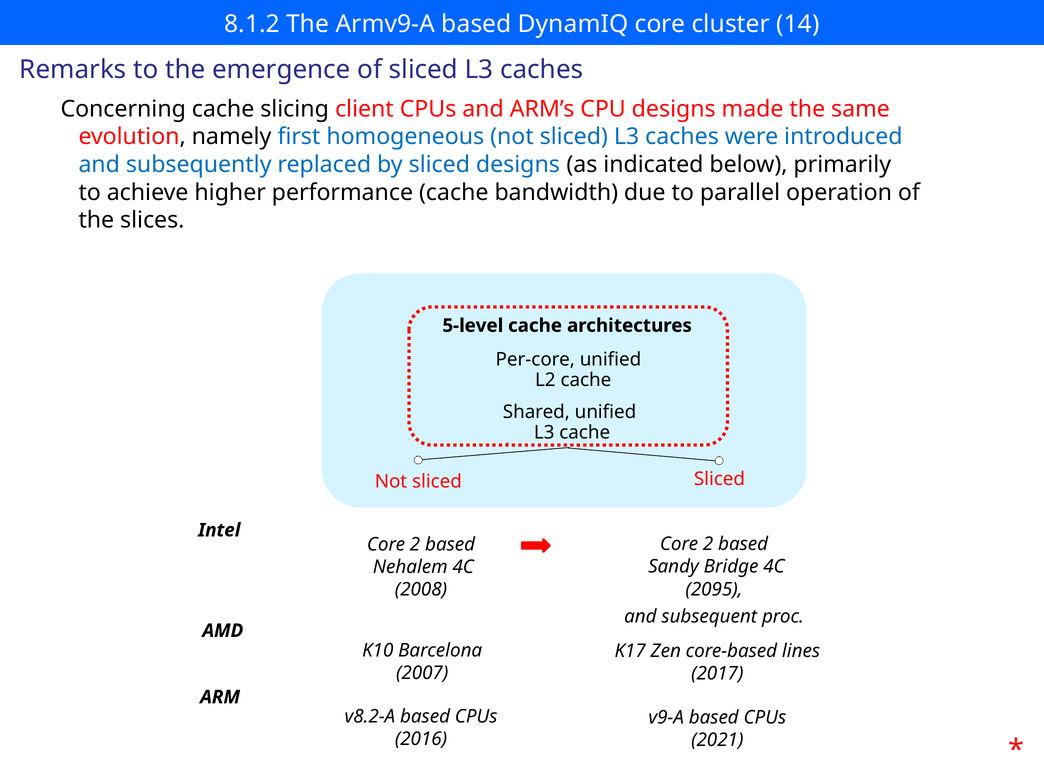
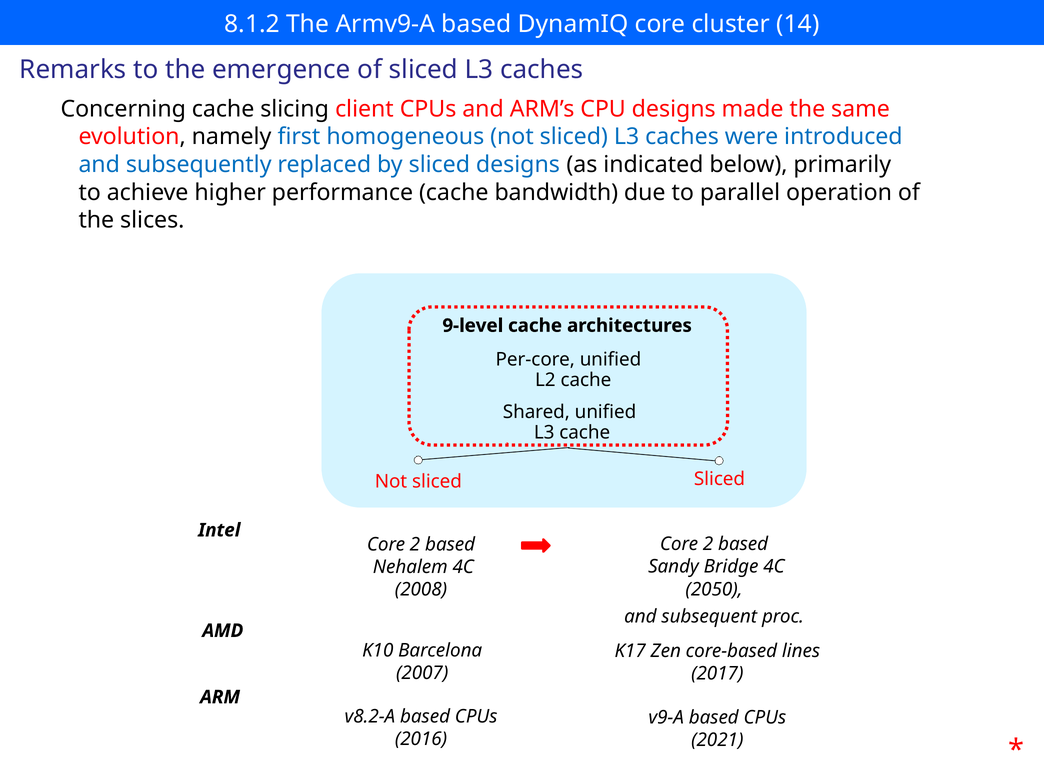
5-level: 5-level -> 9-level (473, 326)
2095: 2095 -> 2050 (714, 589)
